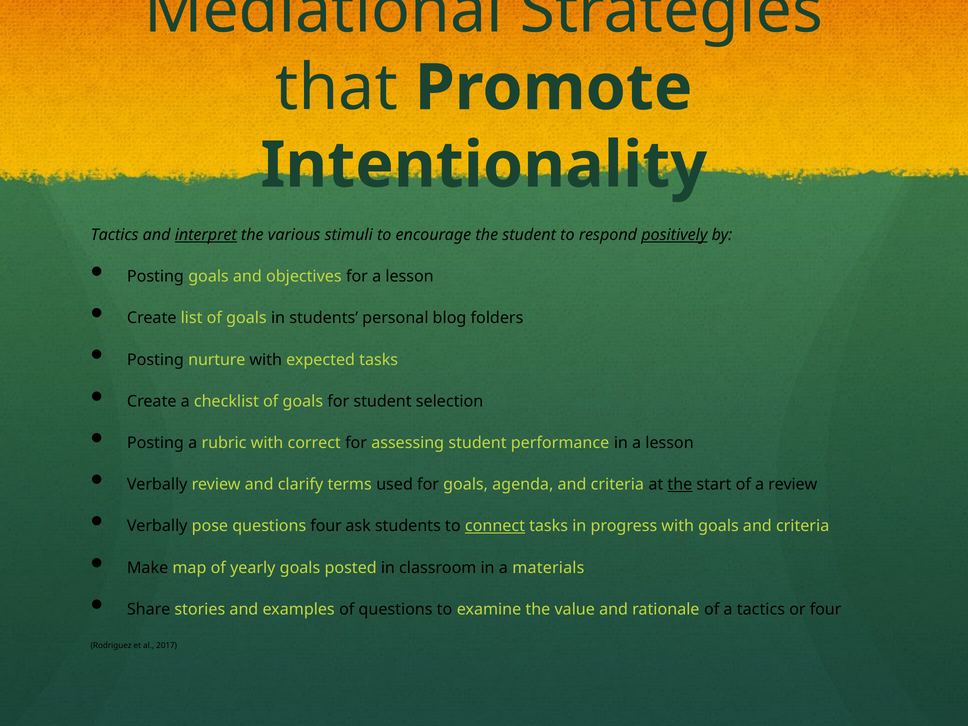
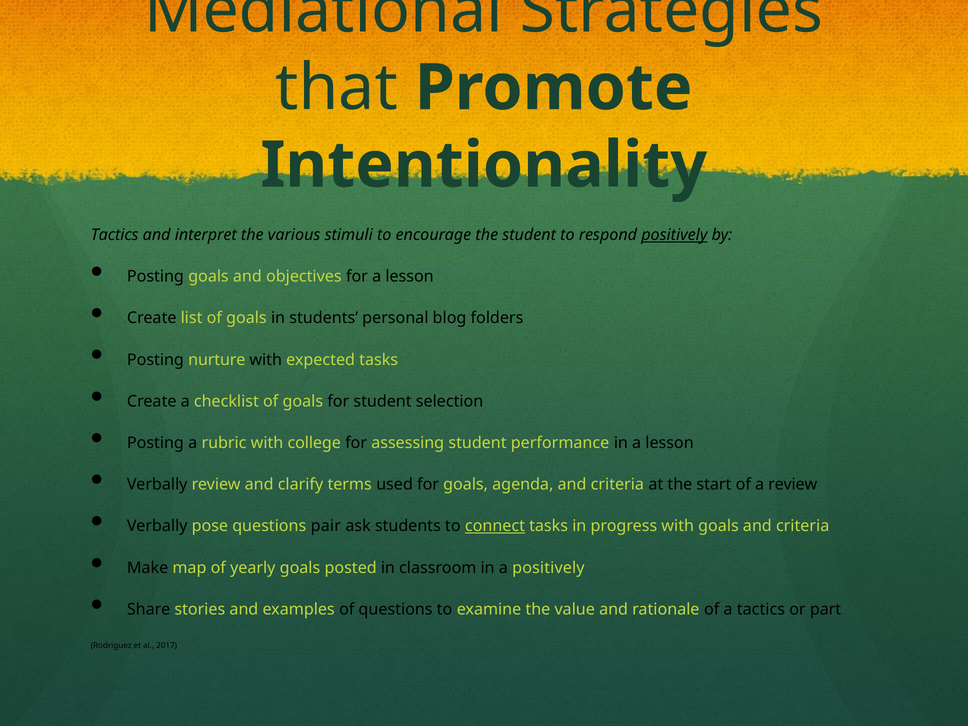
interpret underline: present -> none (206, 235)
correct: correct -> college (314, 443)
the underline: present -> none (680, 485)
questions four: four -> pair (326, 526)
a materials: materials -> positively (548, 568)
or four: four -> part (826, 609)
